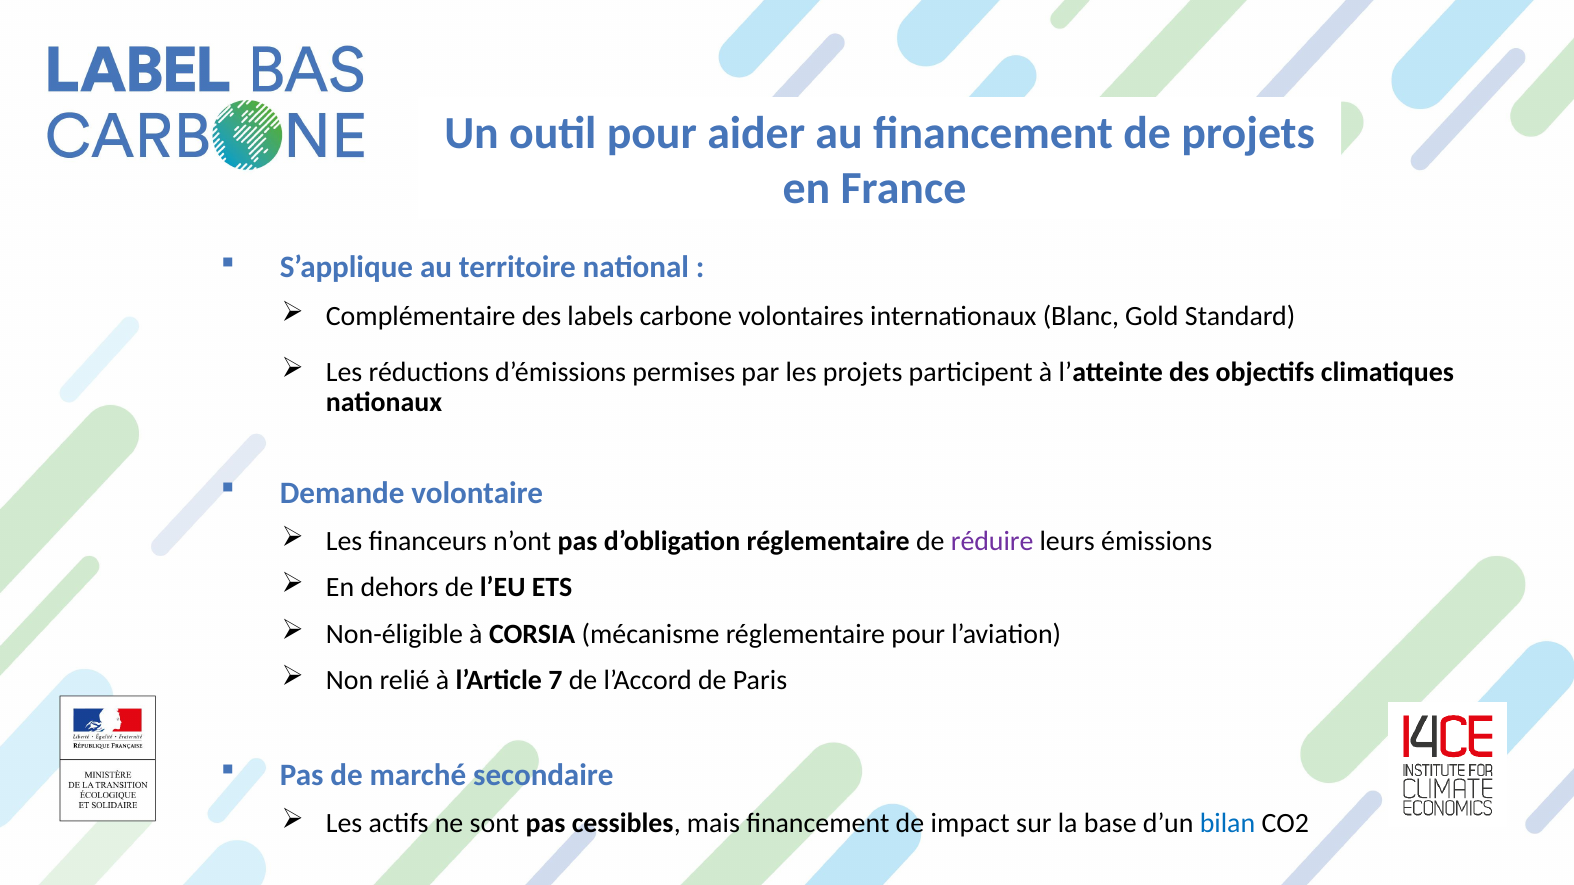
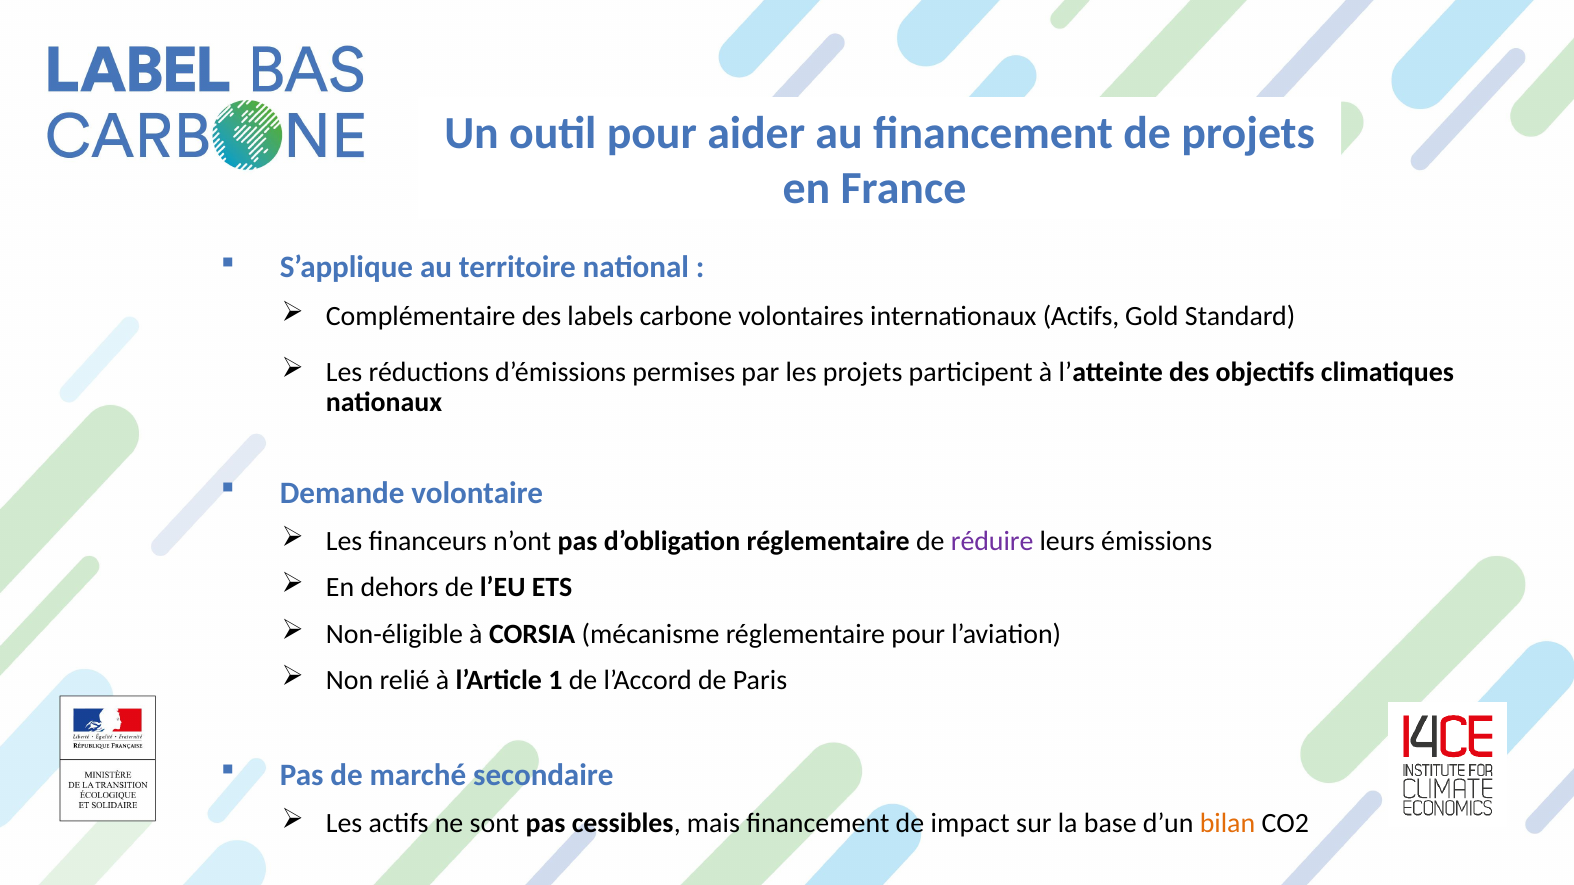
internationaux Blanc: Blanc -> Actifs (1081, 316)
7: 7 -> 1 (555, 681)
bilan colour: blue -> orange (1228, 824)
